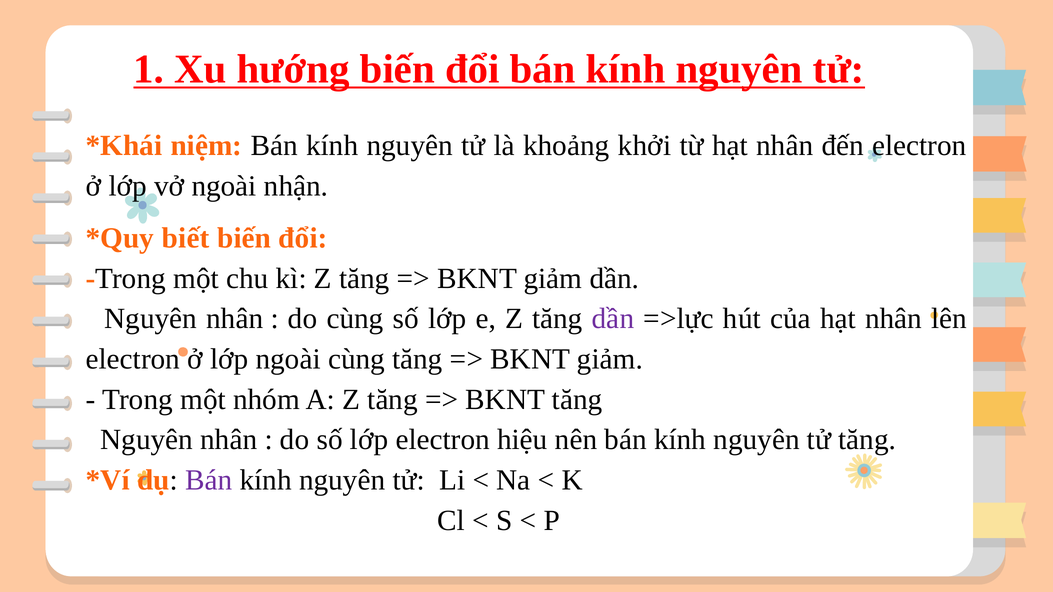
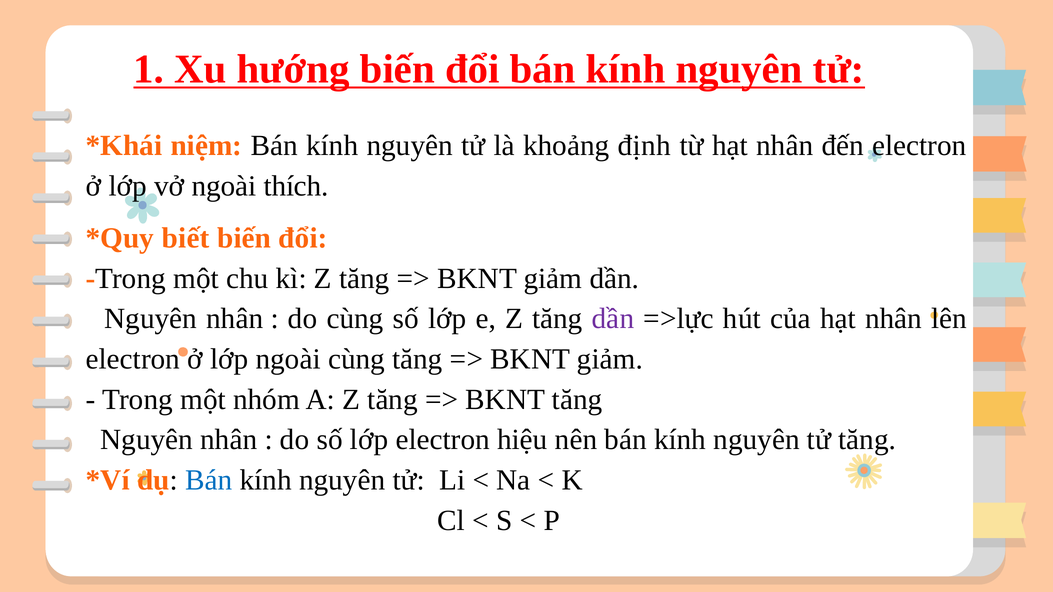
khởi: khởi -> định (644, 146)
nhận: nhận -> thích (296, 186)
Bán colour: purple -> blue (209, 480)
